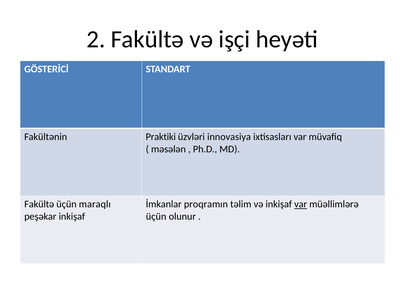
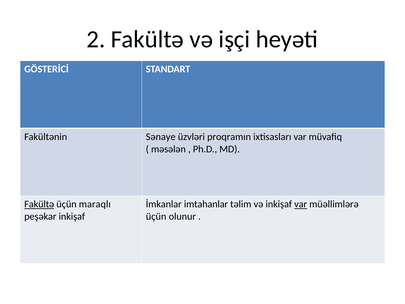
Praktiki: Praktiki -> Sənaye (161, 137)
innovasiya: innovasiya -> proqramın (229, 137)
Fakültə underline: none -> present (39, 204)
proqramın: proqramın -> imtahanlar (206, 204)
